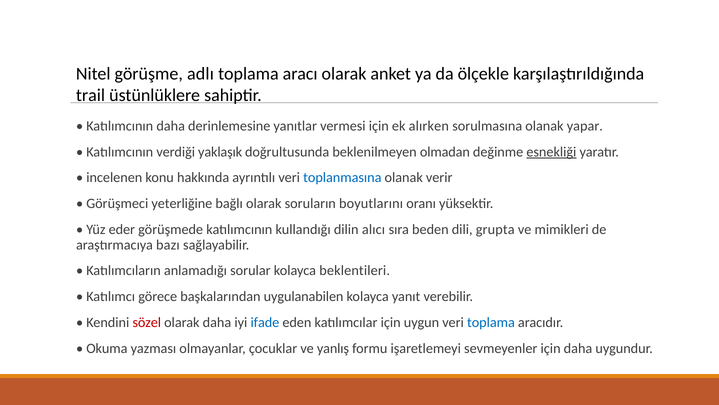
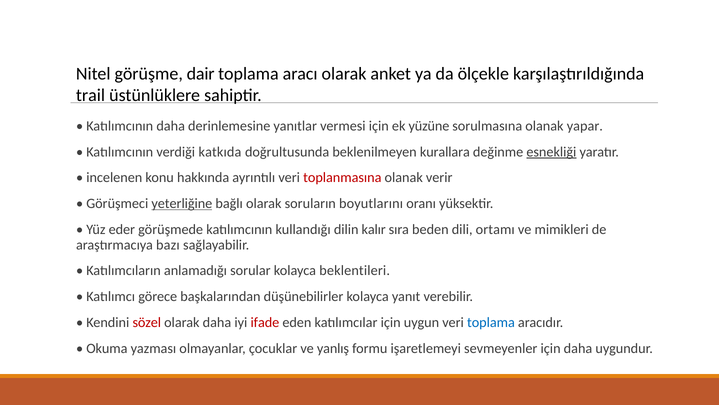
adlı: adlı -> dair (201, 74)
alırken: alırken -> yüzüne (429, 126)
yaklaşık: yaklaşık -> katkıda (220, 152)
olmadan: olmadan -> kurallara (445, 152)
toplanmasına colour: blue -> red (342, 177)
yeterliğine underline: none -> present (182, 203)
alıcı: alıcı -> kalır (374, 229)
grupta: grupta -> ortamı (495, 229)
uygulanabilen: uygulanabilen -> düşünebilirler (304, 296)
ifade colour: blue -> red (265, 322)
